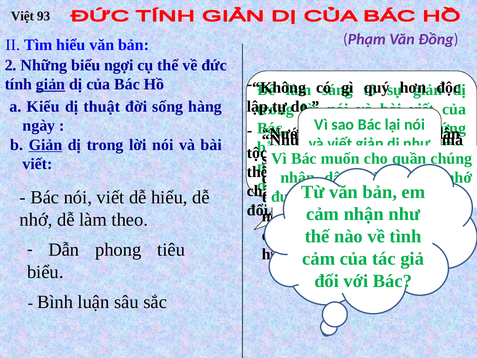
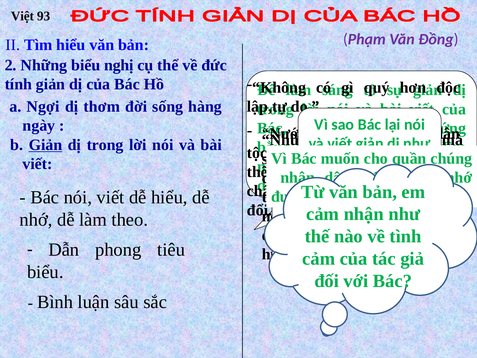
ngợi: ngợi -> nghị (119, 65)
giản underline: present -> none (51, 84)
Kiểu: Kiểu -> Ngợi (43, 107)
thuật: thuật -> thơm (102, 107)
